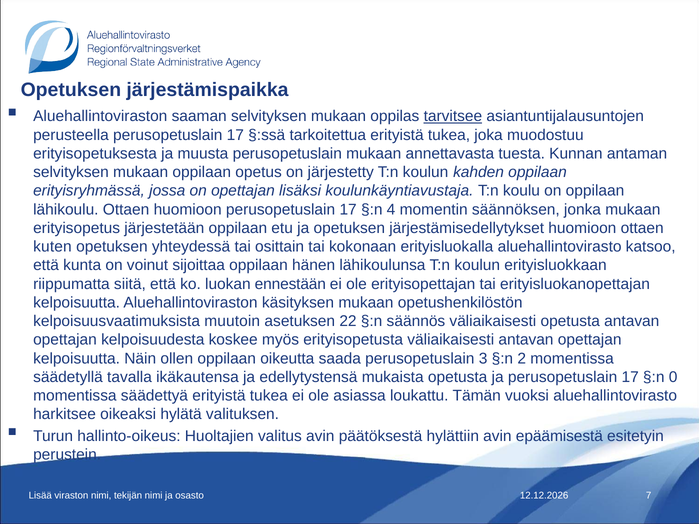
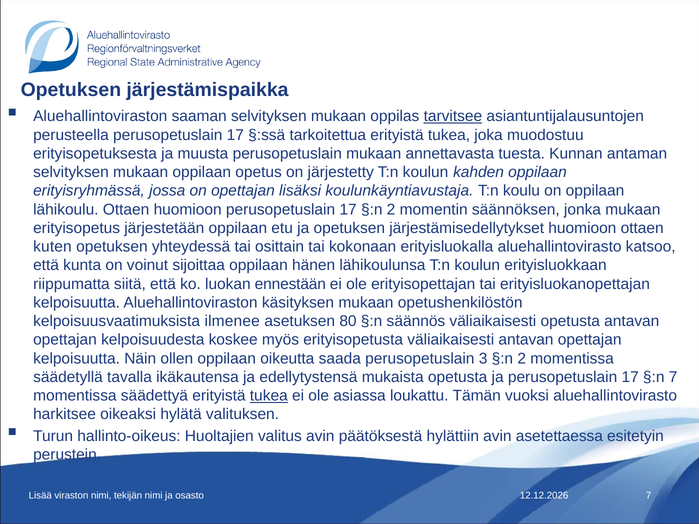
17 §:n 4: 4 -> 2 (391, 210)
muutoin: muutoin -> ilmenee (232, 321)
22: 22 -> 80 (348, 321)
§:n 0: 0 -> 7 (673, 377)
tukea underline: none -> present (269, 396)
epäämisestä: epäämisestä -> asetettaessa (559, 436)
